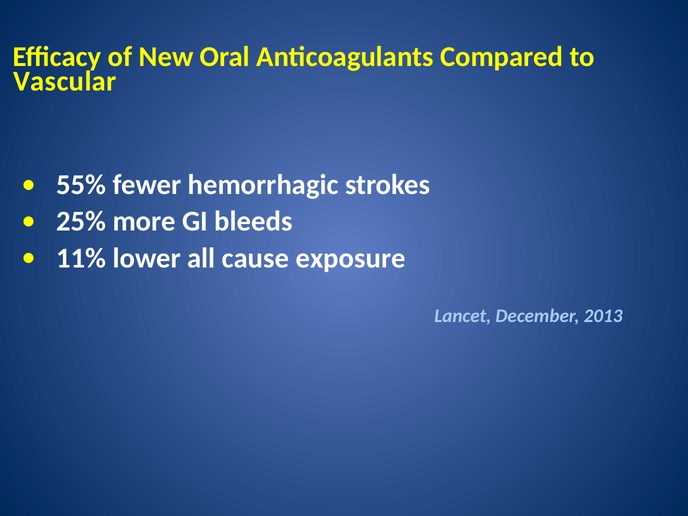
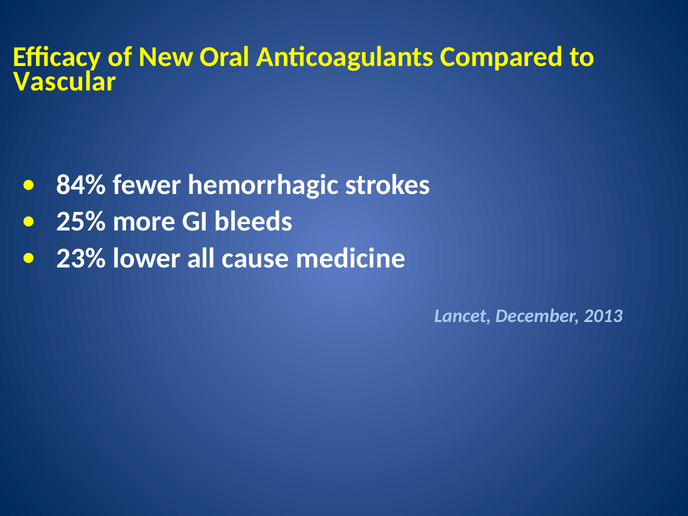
55%: 55% -> 84% (81, 185)
11%: 11% -> 23% (81, 258)
exposure: exposure -> medicine (351, 258)
